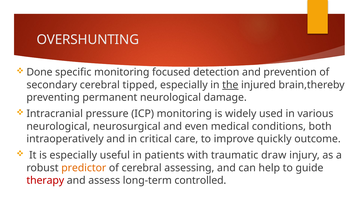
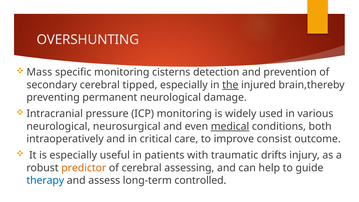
Done: Done -> Mass (39, 72)
focused: focused -> cisterns (171, 72)
medical underline: none -> present (230, 126)
quickly: quickly -> consist (274, 139)
draw: draw -> drifts (274, 155)
therapy colour: red -> blue (45, 180)
